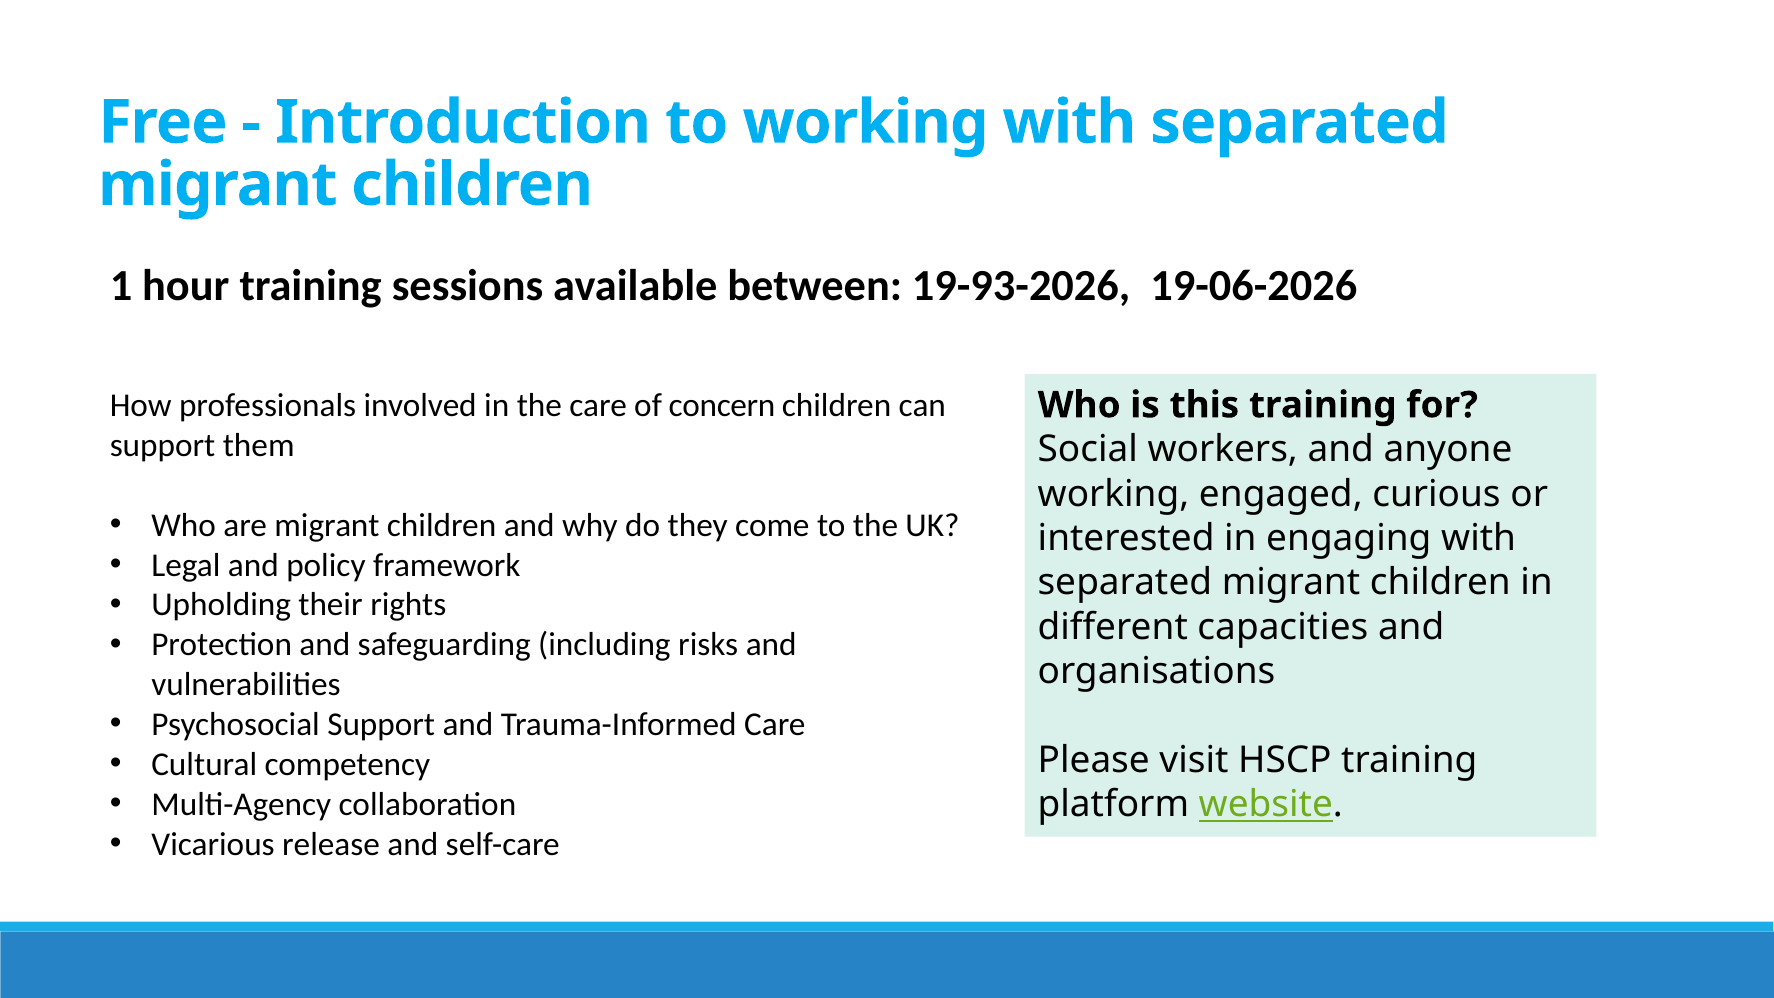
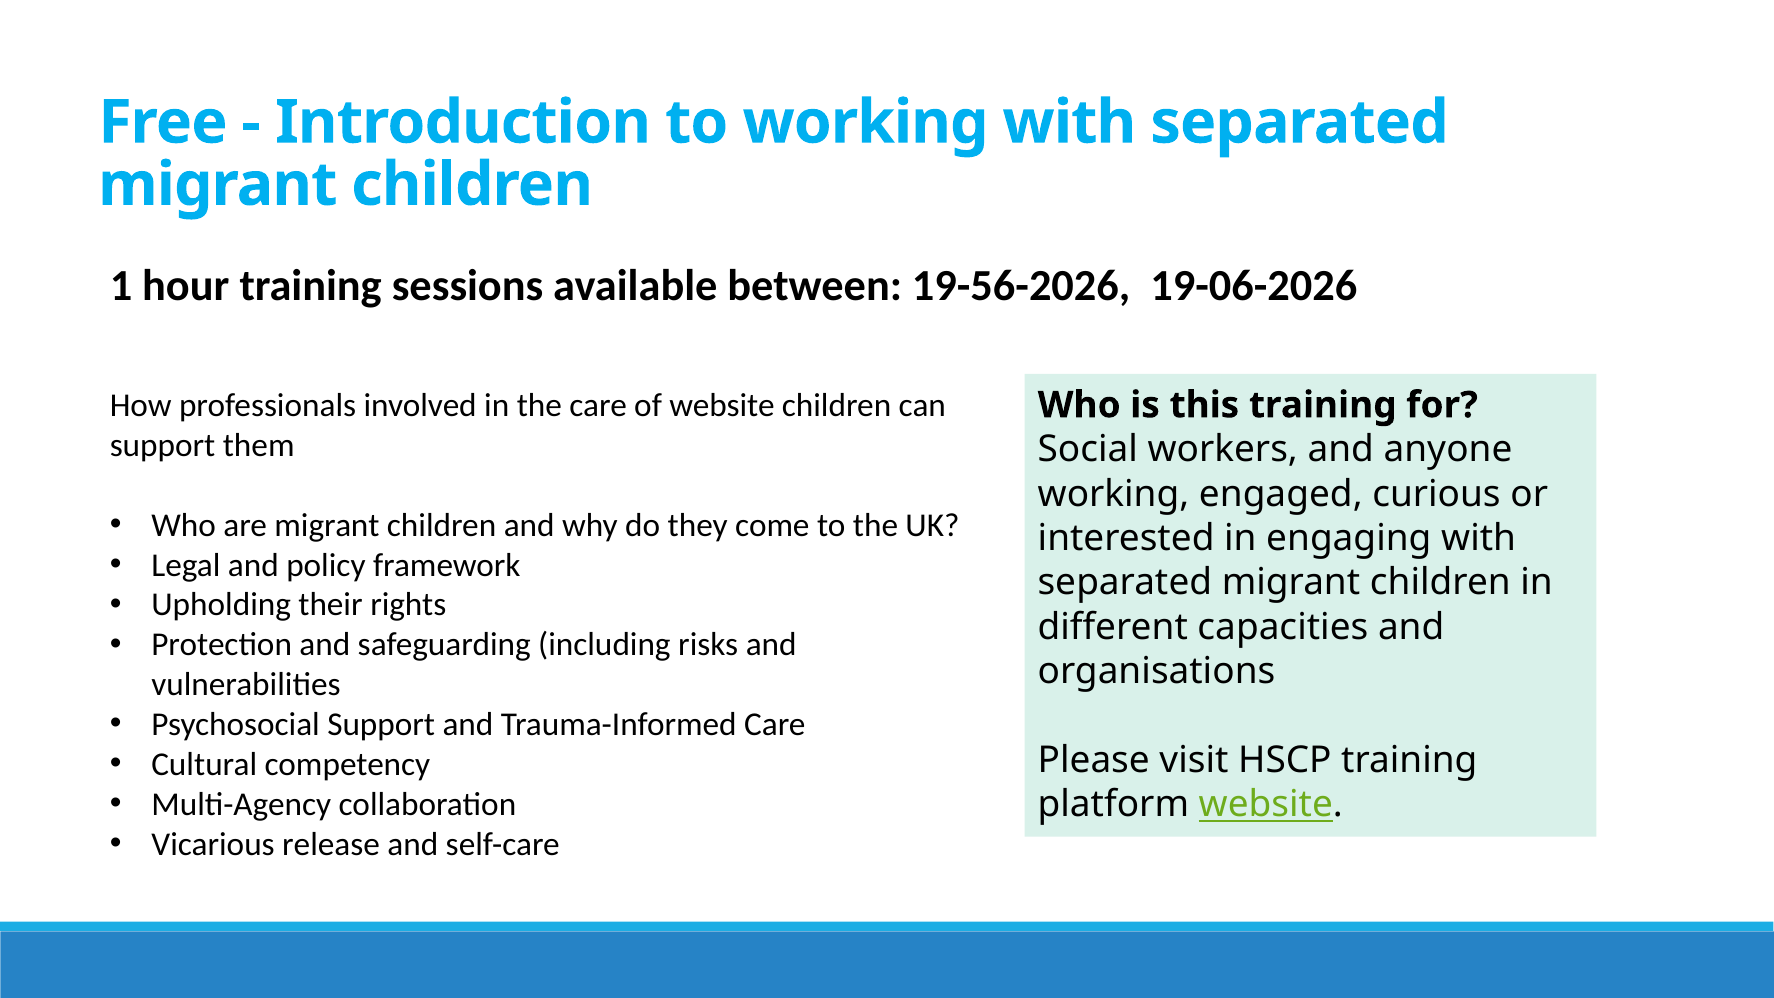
19-93-2026: 19-93-2026 -> 19-56-2026 (1021, 286)
of concern: concern -> website (722, 405)
